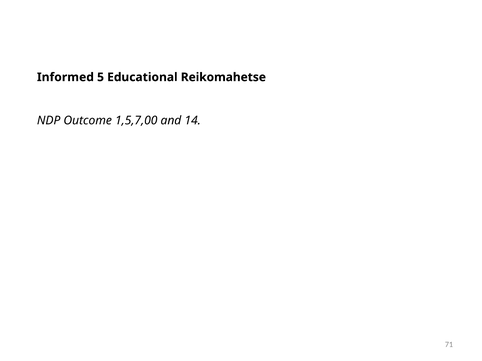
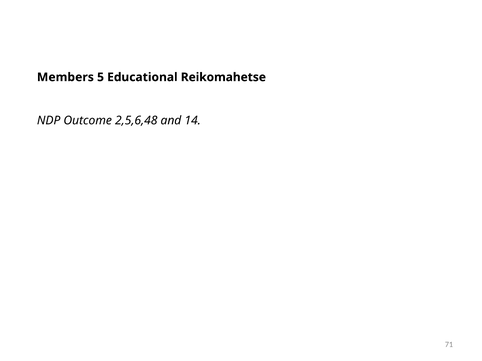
Informed: Informed -> Members (65, 77)
1,5,7,00: 1,5,7,00 -> 2,5,6,48 (136, 121)
